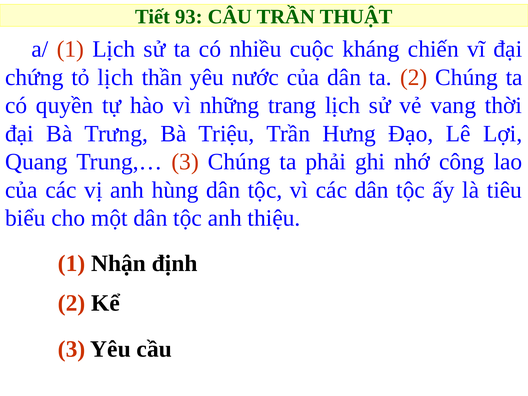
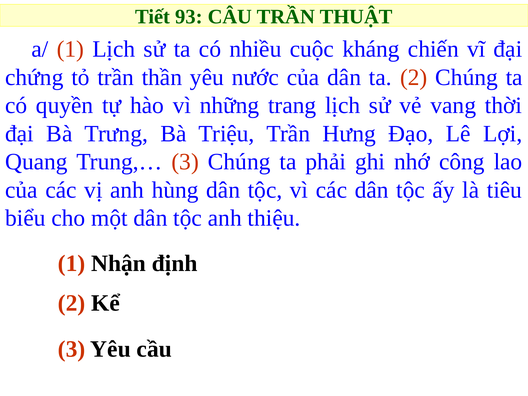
tỏ lịch: lịch -> trần (116, 77)
